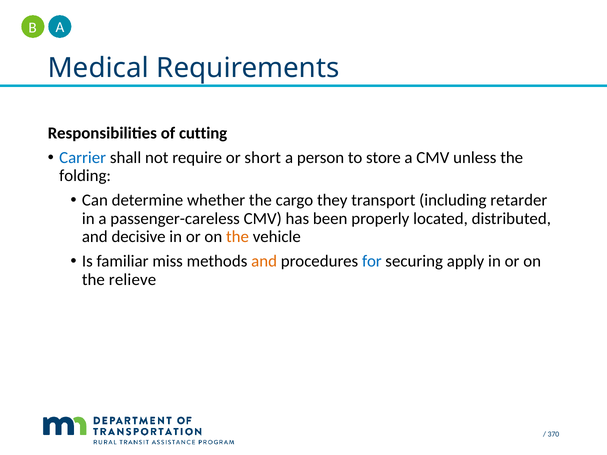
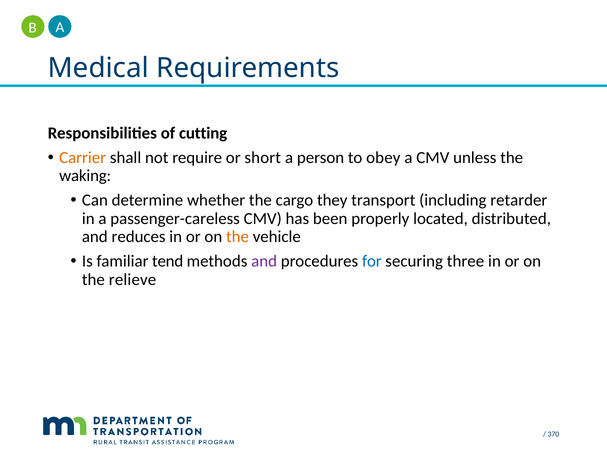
Carrier colour: blue -> orange (83, 158)
store: store -> obey (383, 158)
folding: folding -> waking (85, 176)
decisive: decisive -> reduces (139, 237)
miss: miss -> tend (168, 261)
and colour: orange -> purple (264, 261)
apply: apply -> three (466, 261)
